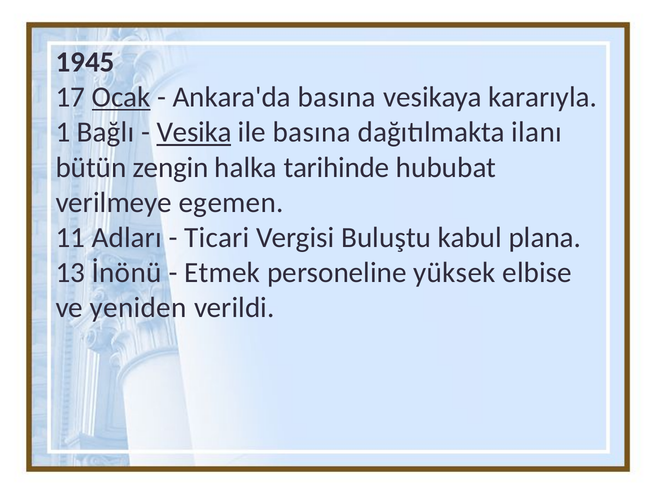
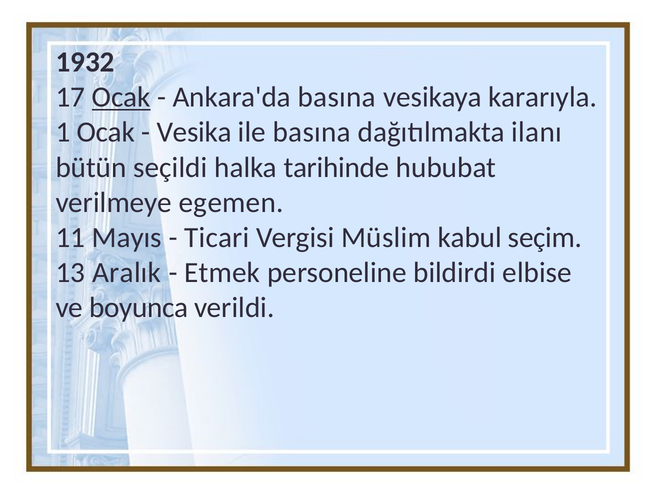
1945: 1945 -> 1932 (85, 62)
1 Bağlı: Bağlı -> Ocak (106, 132)
Vesika underline: present -> none (194, 132)
zengin: zengin -> seçildi (170, 167)
Adları: Adları -> Mayıs (127, 237)
Buluştu: Buluştu -> Müslim (386, 237)
plana: plana -> seçim (545, 237)
İnönü: İnönü -> Aralık (127, 272)
yüksek: yüksek -> bildirdi (455, 272)
yeniden: yeniden -> boyunca (139, 308)
